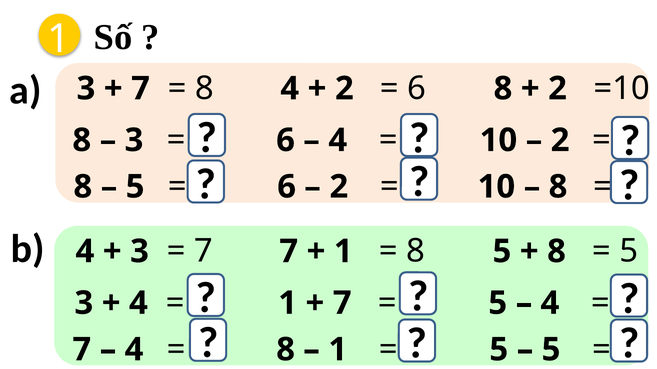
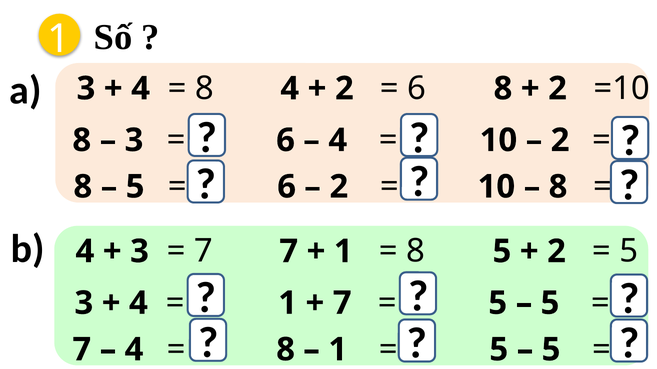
7: 7 -> 4 (141, 89)
8: 8 -> 2 (557, 252)
4: 4 -> 5 (550, 304)
